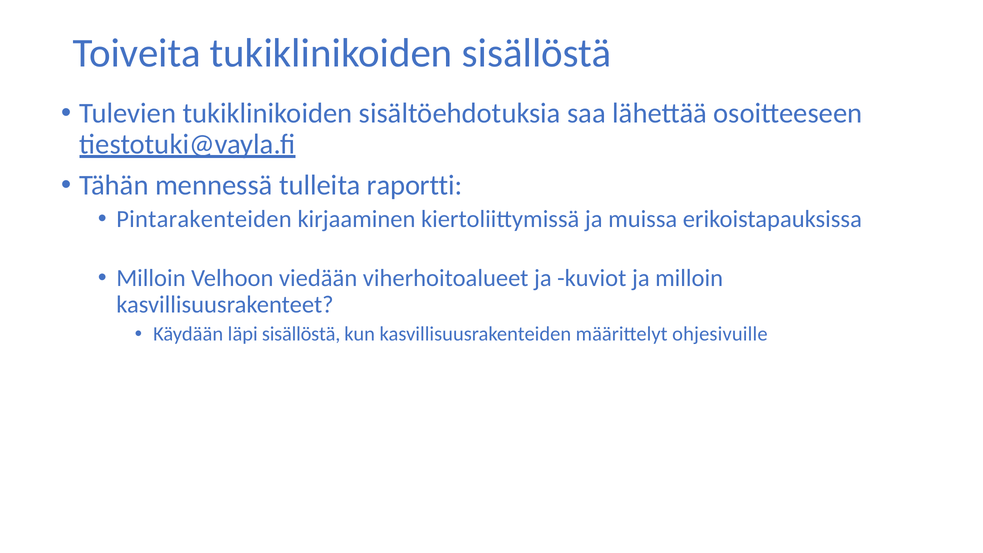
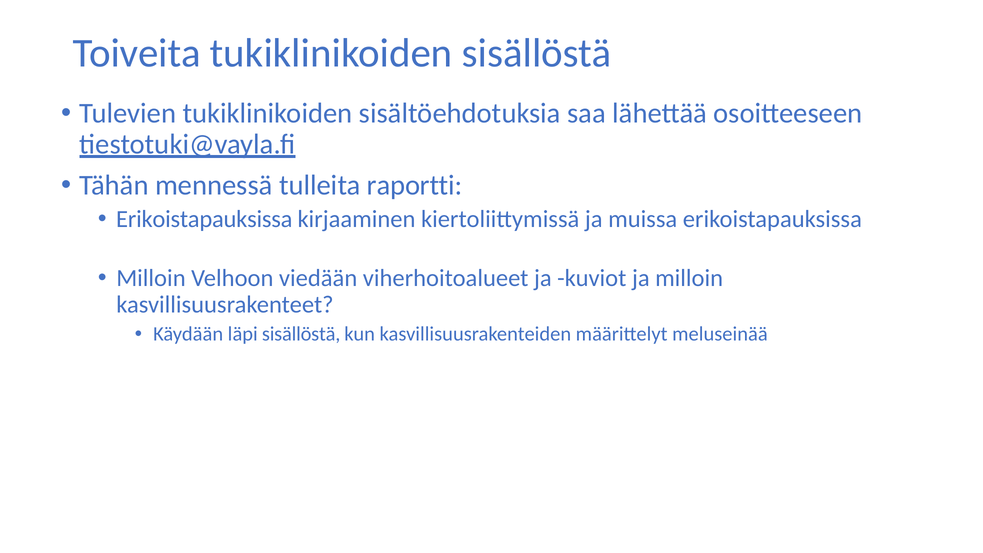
Pintarakenteiden: Pintarakenteiden -> Erikoistapauksissa (204, 219)
ohjesivuille: ohjesivuille -> meluseinää (720, 334)
